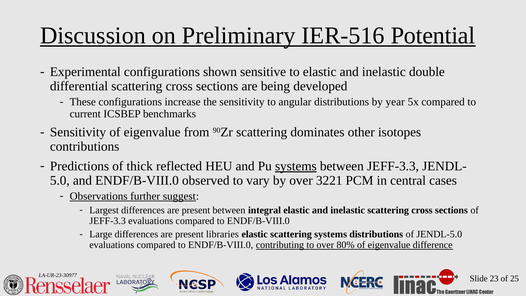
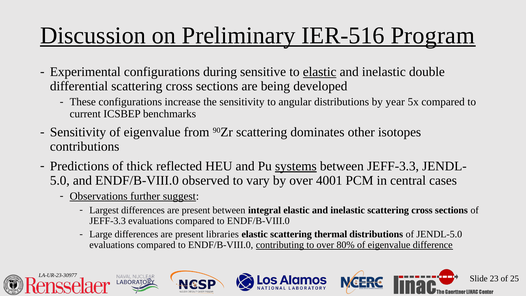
Potential: Potential -> Program (433, 35)
shown: shown -> during (220, 72)
elastic underline: none -> present (320, 72)
3221: 3221 -> 4001 (329, 180)
scattering systems: systems -> thermal (331, 234)
